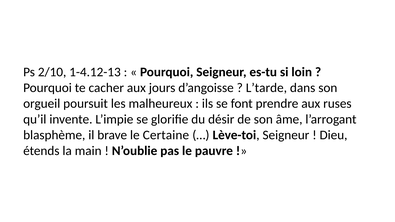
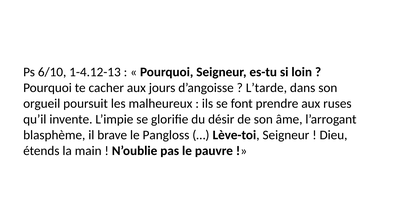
2/10: 2/10 -> 6/10 (52, 72)
Certaine: Certaine -> Pangloss (166, 135)
